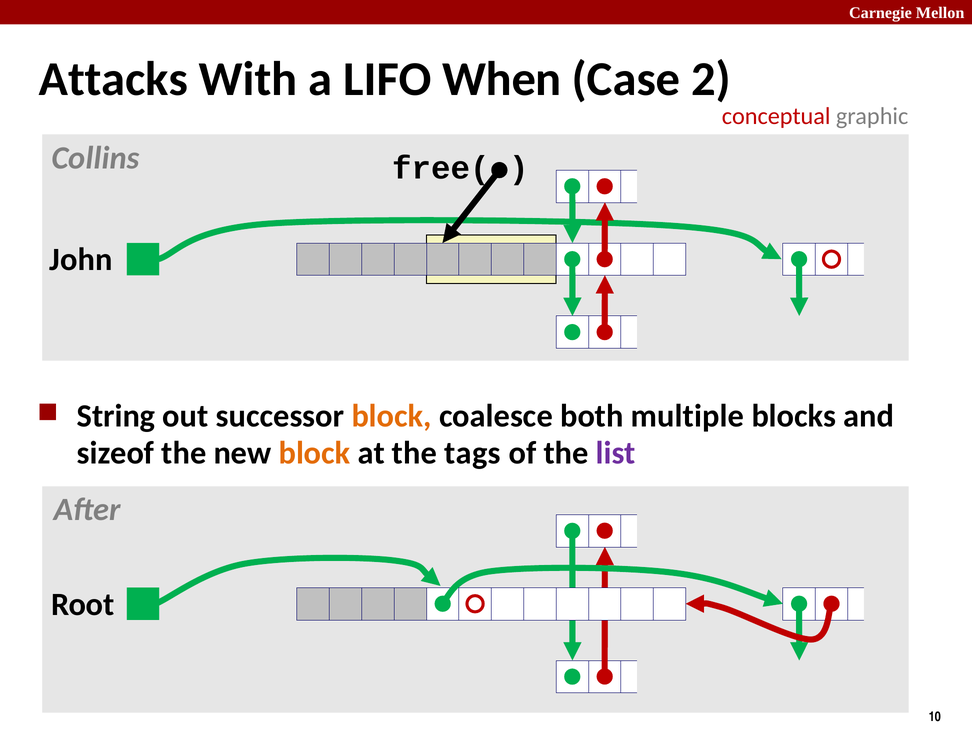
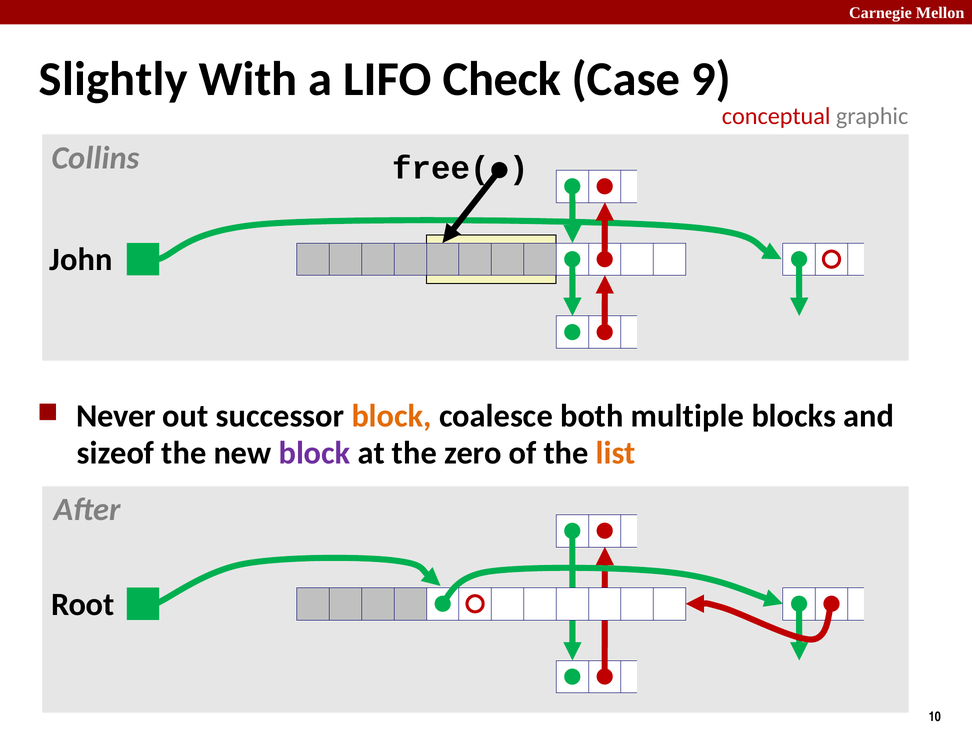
Attacks: Attacks -> Slightly (113, 79)
When: When -> Check (502, 79)
2: 2 -> 9 (711, 79)
String: String -> Never (116, 416)
block colour: orange -> purple (315, 453)
tags: tags -> zero (473, 453)
list colour: purple -> orange (616, 453)
